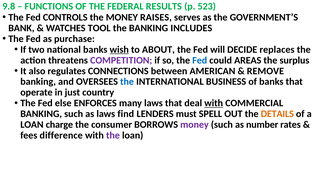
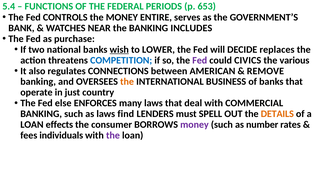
9.8: 9.8 -> 5.4 (9, 6)
RESULTS: RESULTS -> PERIODS (164, 6)
523: 523 -> 653 (207, 6)
RAISES: RAISES -> ENTIRE (156, 17)
TOOL: TOOL -> NEAR (99, 28)
ABOUT: ABOUT -> LOWER (158, 50)
COMPETITION colour: purple -> blue (121, 60)
Fed colour: blue -> purple (200, 60)
AREAS: AREAS -> CIVICS (248, 60)
surplus: surplus -> various (294, 60)
the colour: blue -> orange (127, 82)
with underline: present -> none (214, 103)
charge: charge -> effects (59, 125)
difference: difference -> individuals (61, 136)
